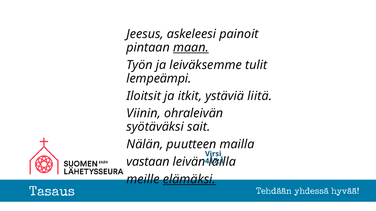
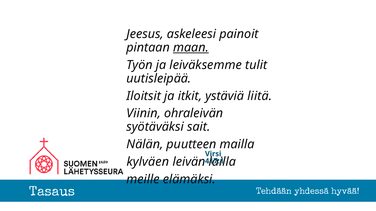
lempeämpi: lempeämpi -> uutisleipää (159, 79)
vastaan: vastaan -> kylväen (148, 162)
elämäksi underline: present -> none (189, 180)
